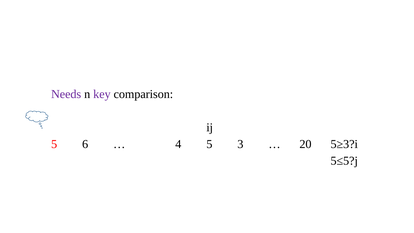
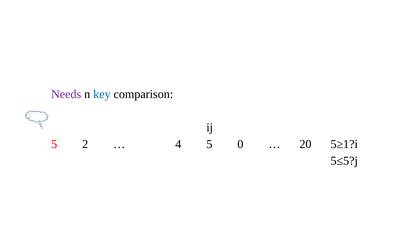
key colour: purple -> blue (102, 94)
6: 6 -> 2 (85, 144)
3: 3 -> 0 (240, 144)
5≥3?i: 5≥3?i -> 5≥1?i (344, 144)
